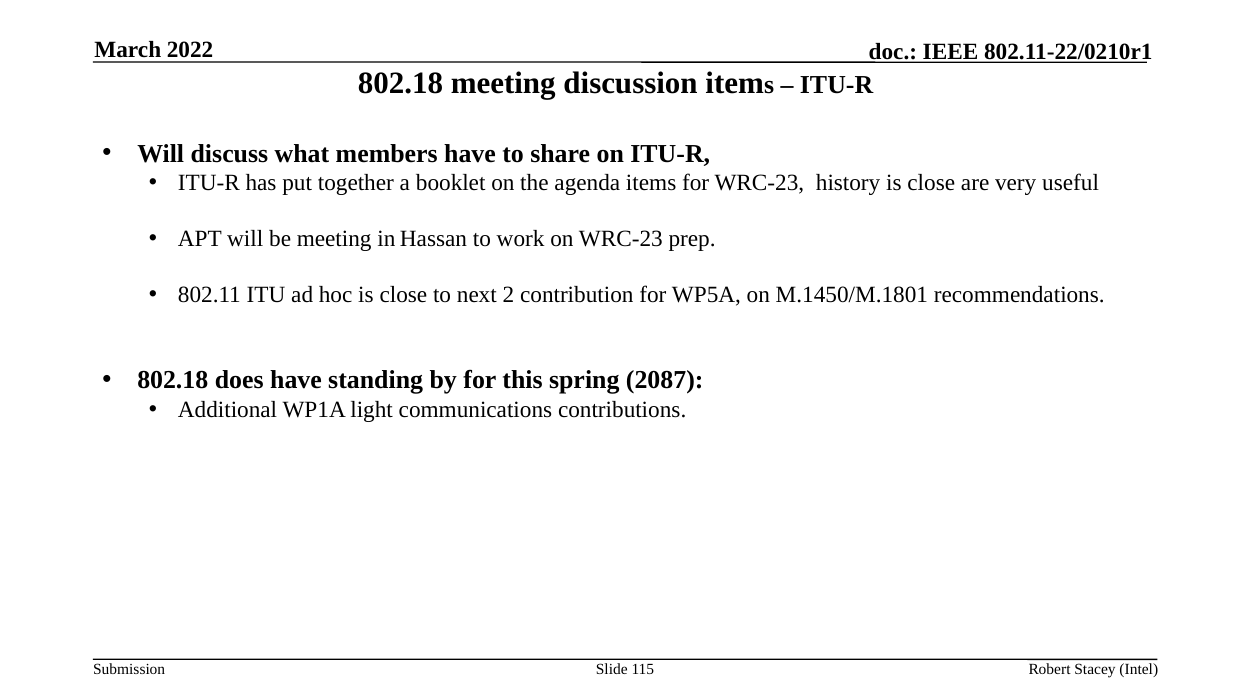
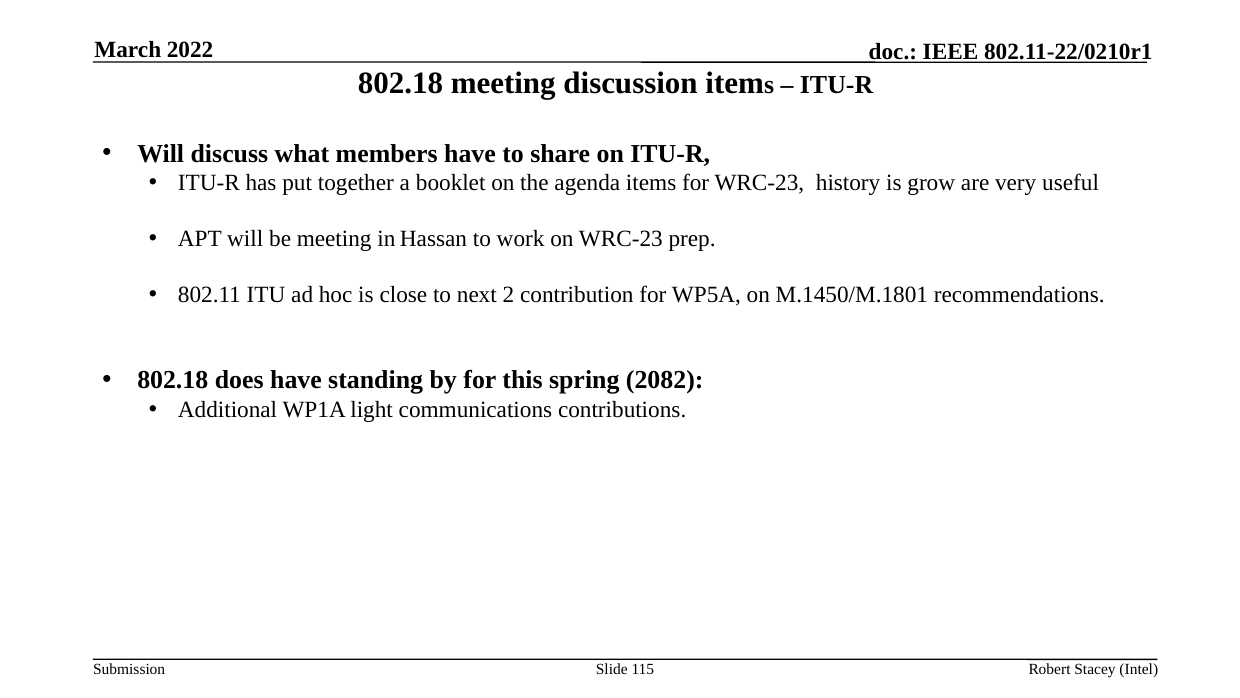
history is close: close -> grow (931, 183)
2087: 2087 -> 2082 (665, 380)
